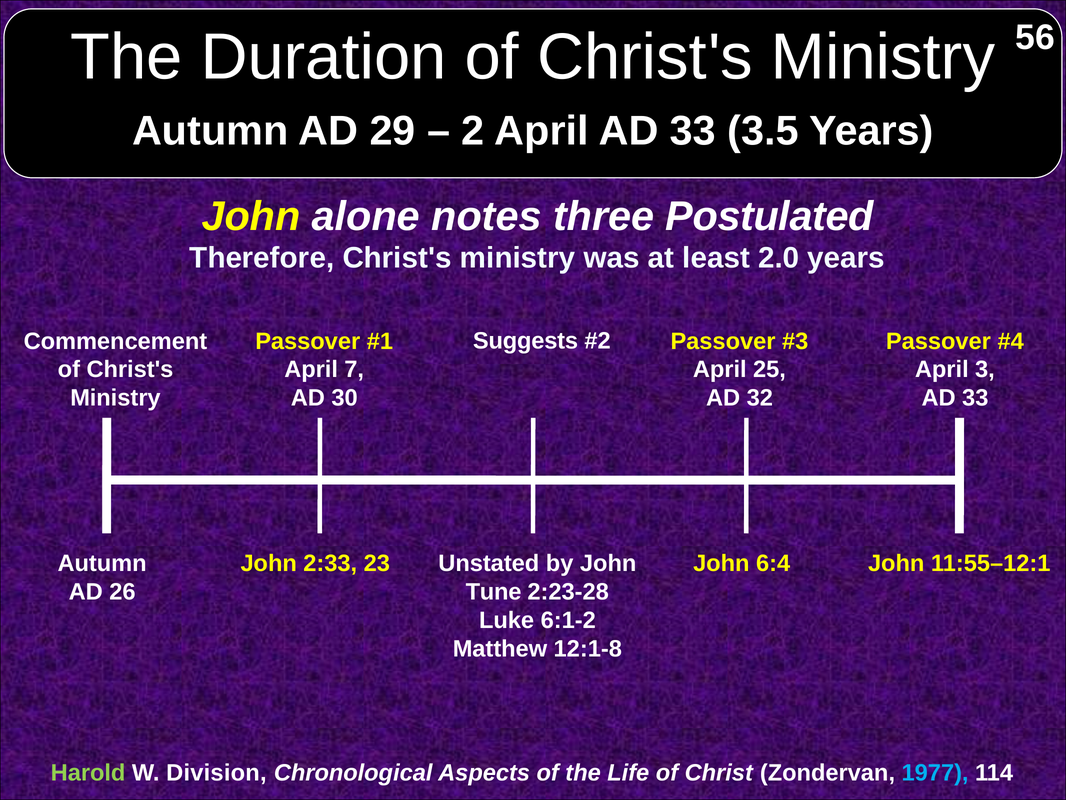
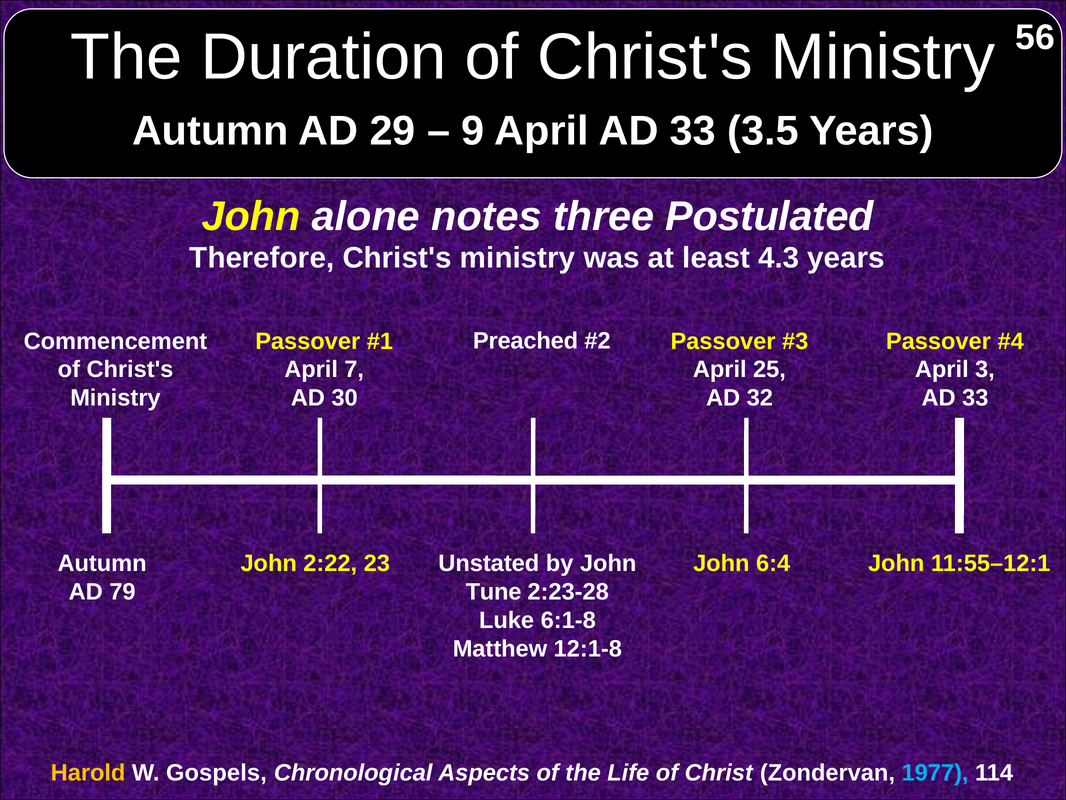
2: 2 -> 9 (473, 131)
2.0: 2.0 -> 4.3 (779, 258)
Suggests: Suggests -> Preached (526, 341)
2:33: 2:33 -> 2:22 (330, 563)
26: 26 -> 79 (122, 591)
6:1-2: 6:1-2 -> 6:1-8 (568, 620)
Harold colour: light green -> yellow (88, 772)
Division: Division -> Gospels (216, 772)
